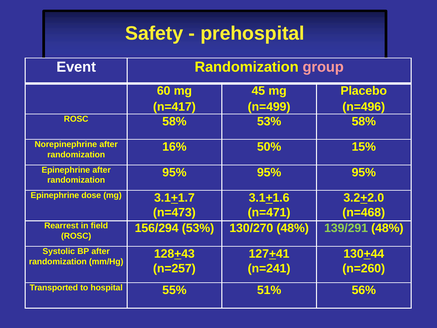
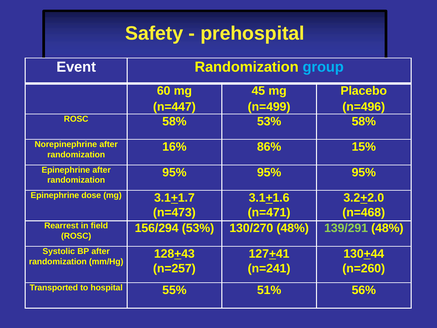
group colour: pink -> light blue (323, 67)
n=417: n=417 -> n=447 (174, 107)
50%: 50% -> 86% (269, 147)
